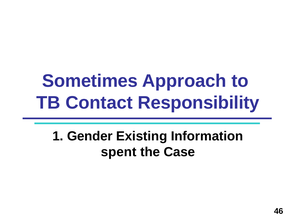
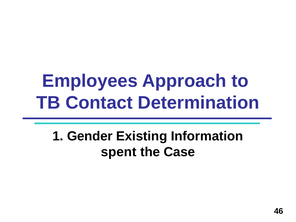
Sometimes: Sometimes -> Employees (90, 81)
Responsibility: Responsibility -> Determination (199, 103)
